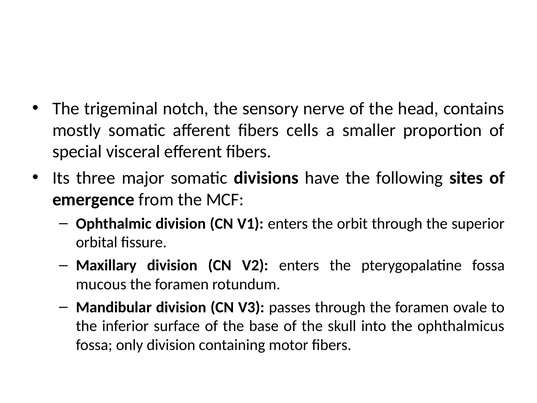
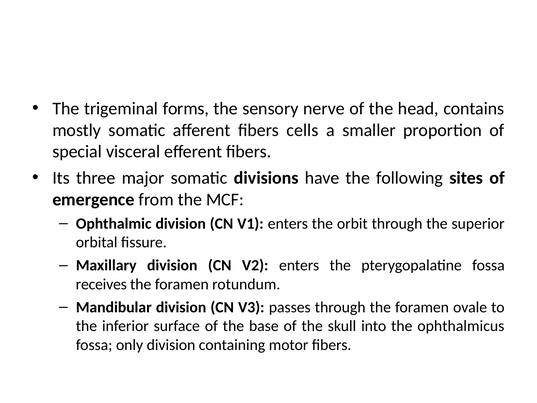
notch: notch -> forms (186, 109)
mucous: mucous -> receives (101, 284)
